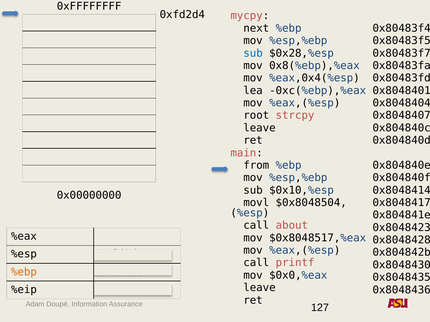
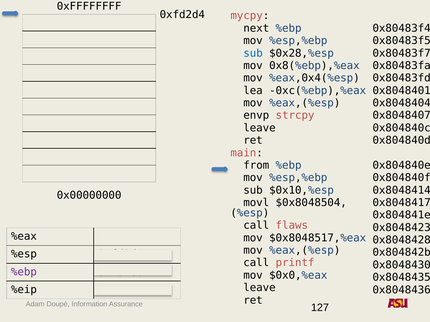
root: root -> envp (256, 116)
about: about -> flaws (292, 226)
%ebp colour: orange -> purple (24, 272)
